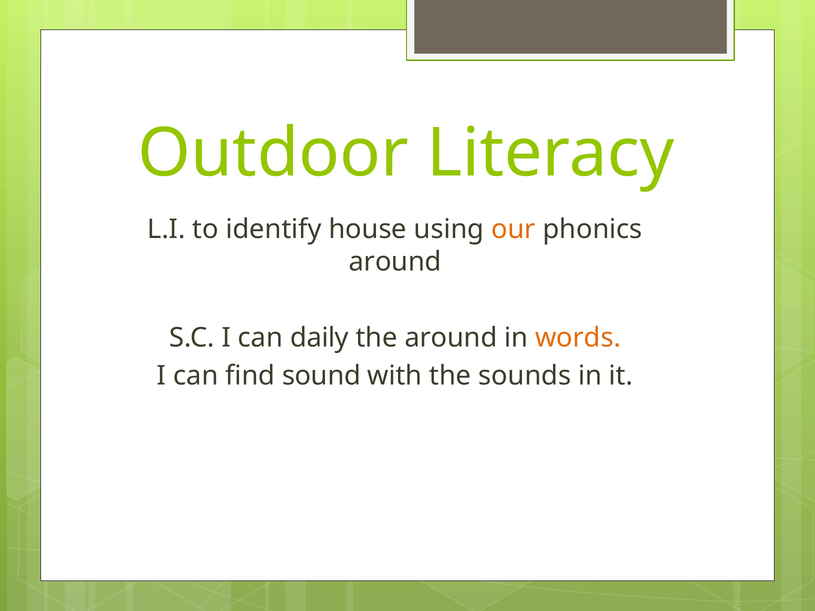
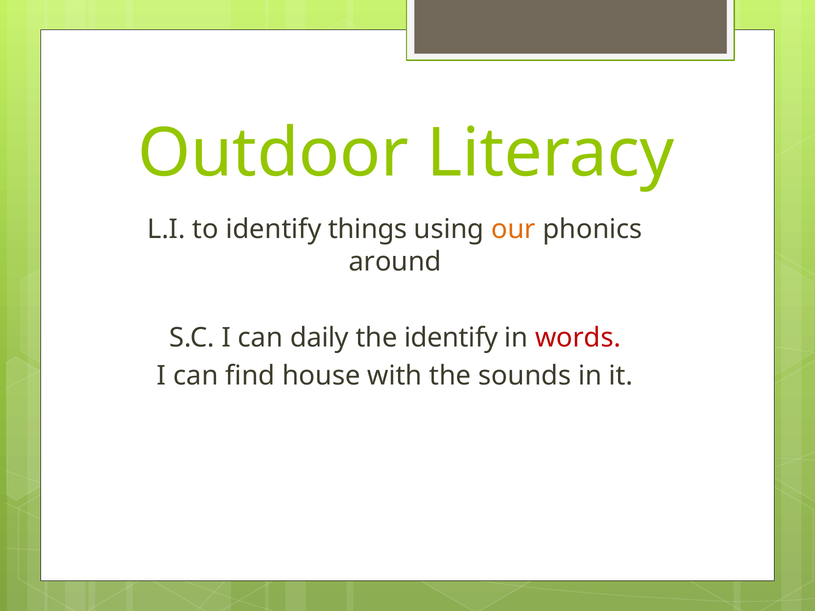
house: house -> things (368, 229)
the around: around -> identify (451, 338)
words colour: orange -> red (578, 338)
sound: sound -> house (321, 376)
